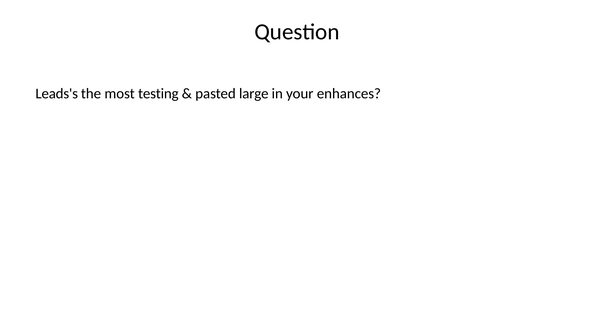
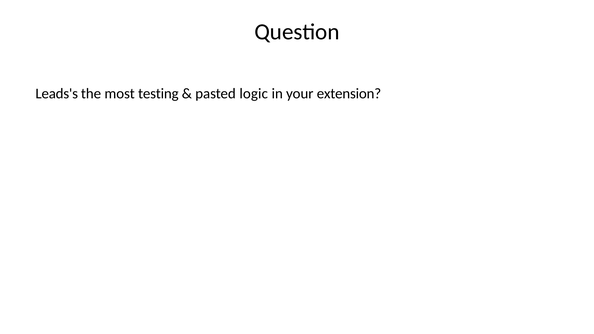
large: large -> logic (254, 94)
enhances: enhances -> extension (349, 94)
